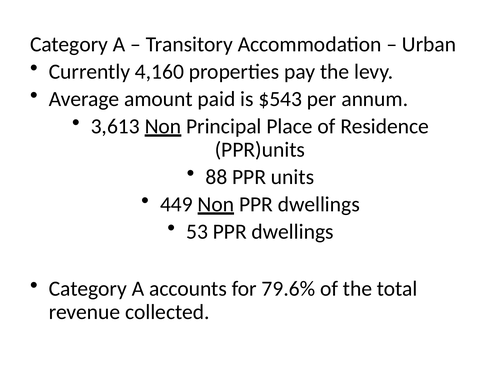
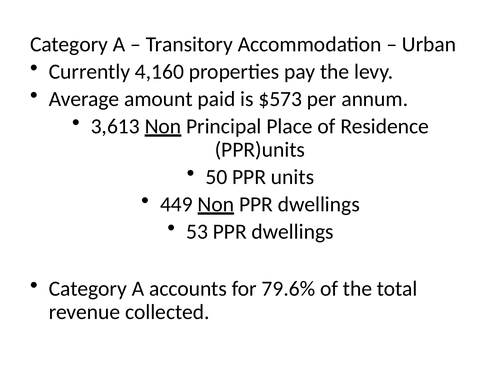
$543: $543 -> $573 (280, 99)
88: 88 -> 50 (216, 177)
